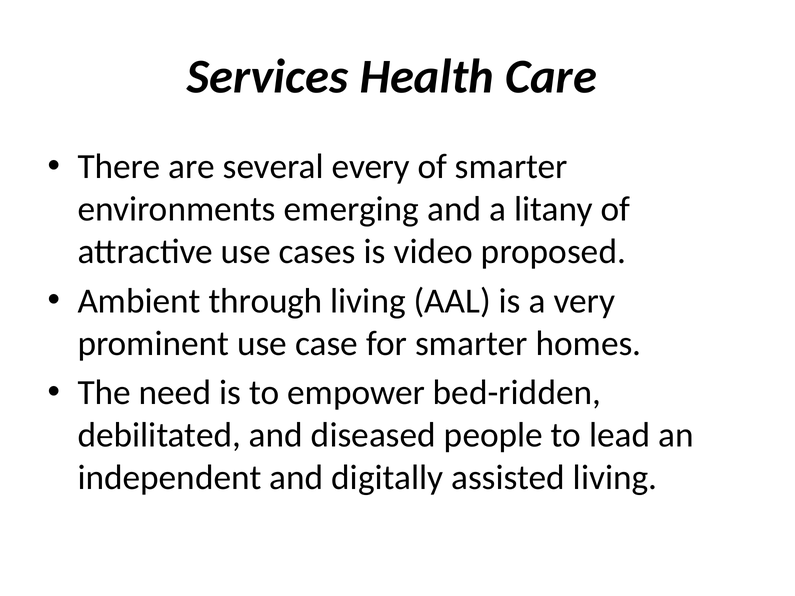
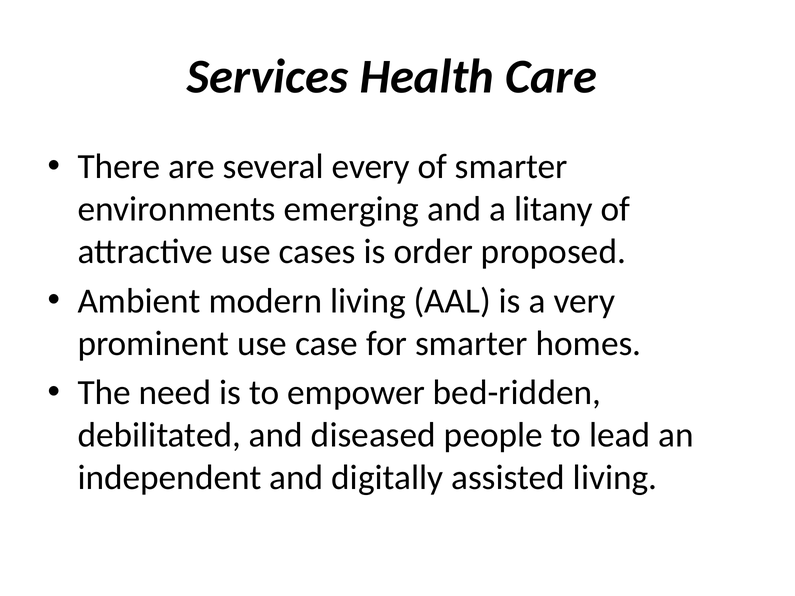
video: video -> order (433, 252)
through: through -> modern (265, 301)
